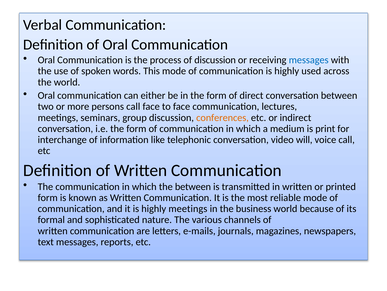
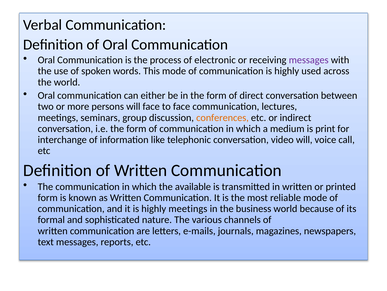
of discussion: discussion -> electronic (215, 60)
messages colour: blue -> purple (309, 60)
persons call: call -> will (133, 106)
the between: between -> available (193, 186)
